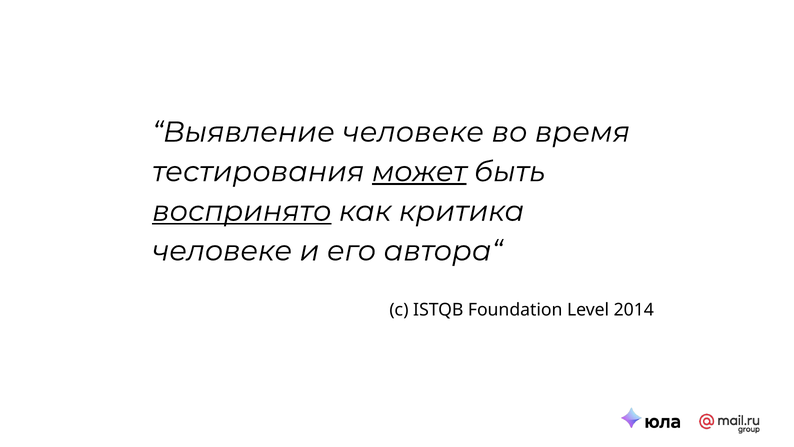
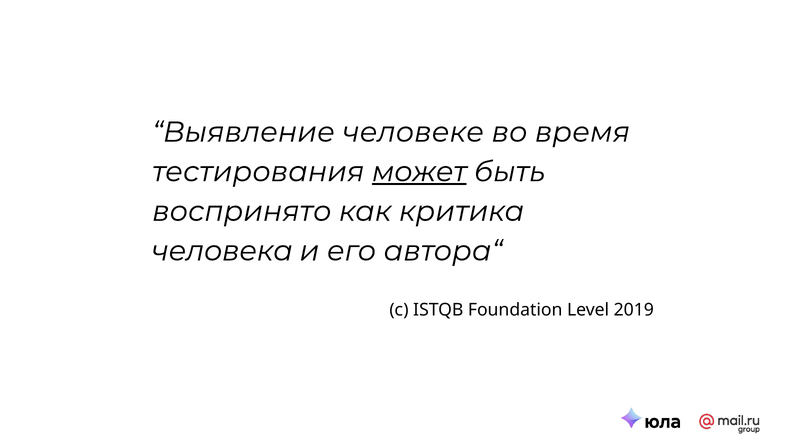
воспринято underline: present -> none (242, 211)
человеке: человеке -> человека (222, 251)
2014: 2014 -> 2019 (634, 310)
